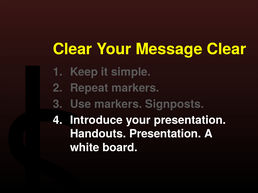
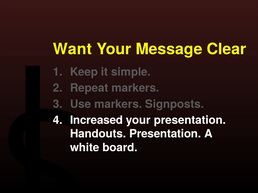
Clear: Clear -> Want (72, 49)
Introduce: Introduce -> Increased (96, 120)
